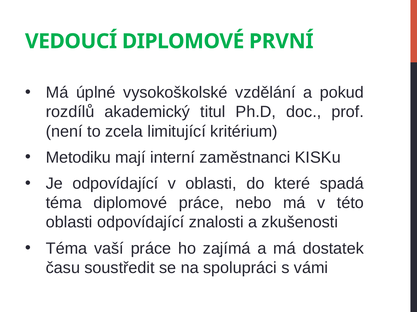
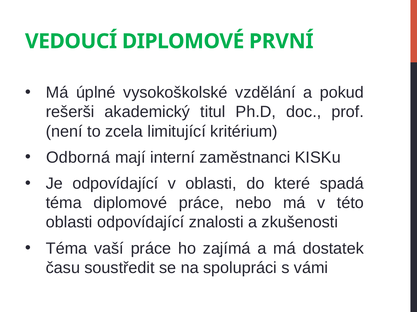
rozdílů: rozdílů -> rešerši (70, 112)
Metodiku: Metodiku -> Odborná (78, 158)
